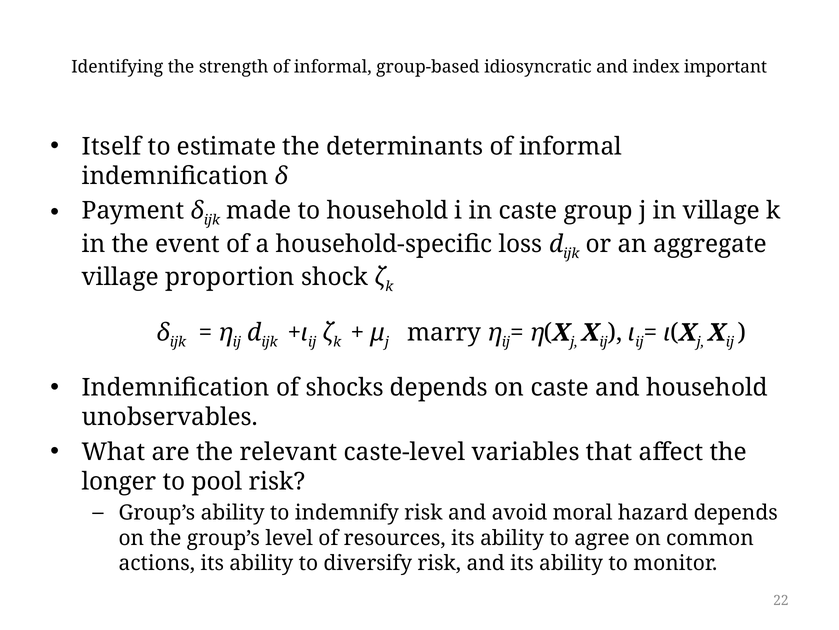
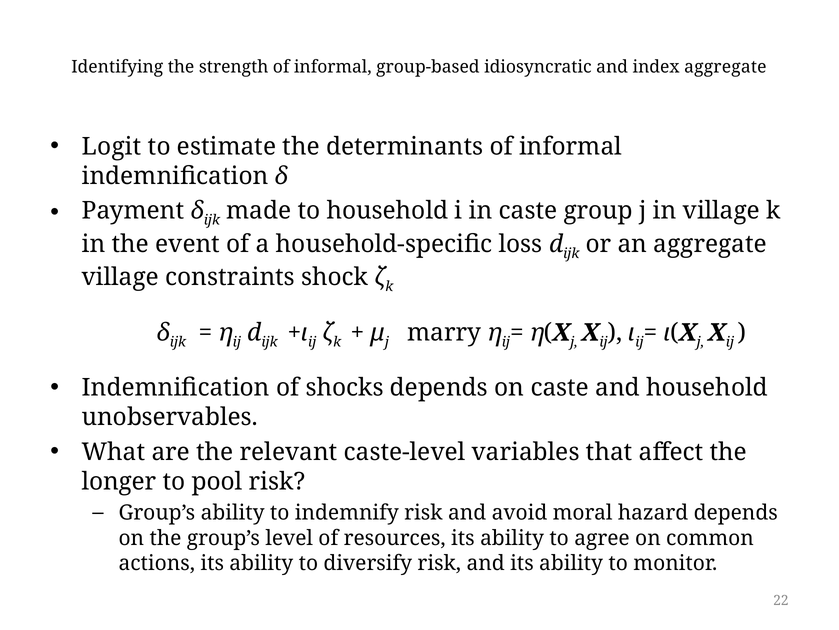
index important: important -> aggregate (725, 67)
Itself: Itself -> Logit (112, 146)
proportion: proportion -> constraints (230, 277)
